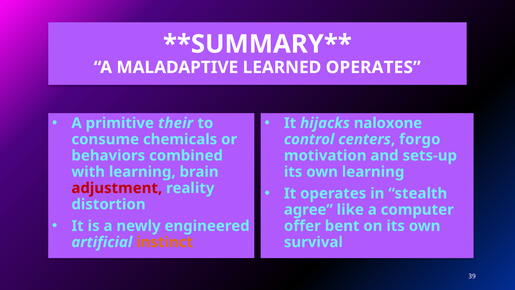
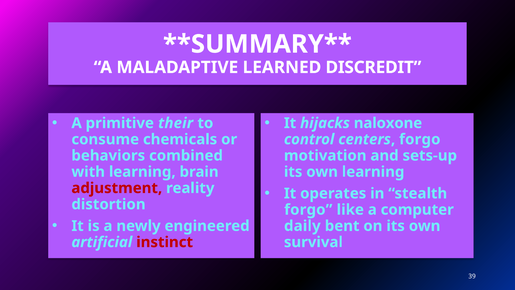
LEARNED OPERATES: OPERATES -> DISCREDIT (373, 67)
agree: agree -> forgo (308, 209)
offer: offer -> daily (302, 226)
instinct colour: orange -> red (165, 242)
